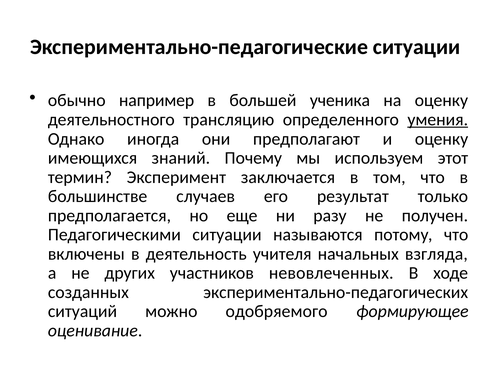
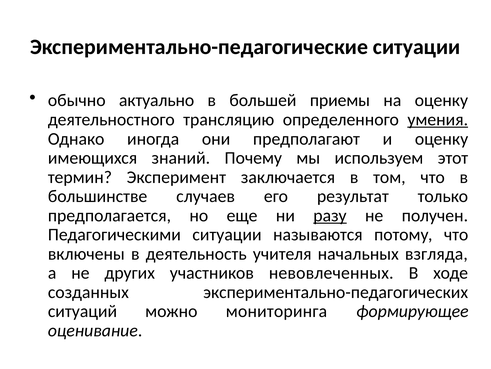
например: например -> актуально (157, 100)
ученика: ученика -> приемы (340, 100)
разу underline: none -> present (330, 215)
одобряемого: одобряемого -> мониторинга (276, 311)
